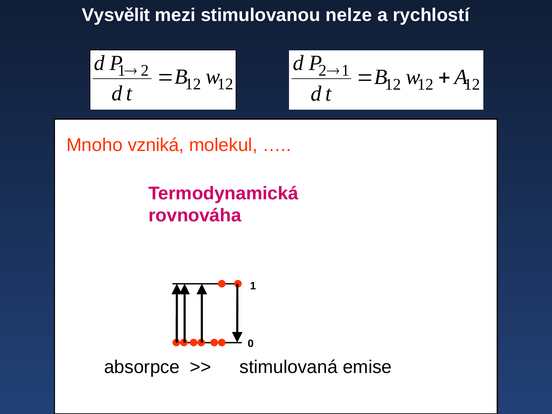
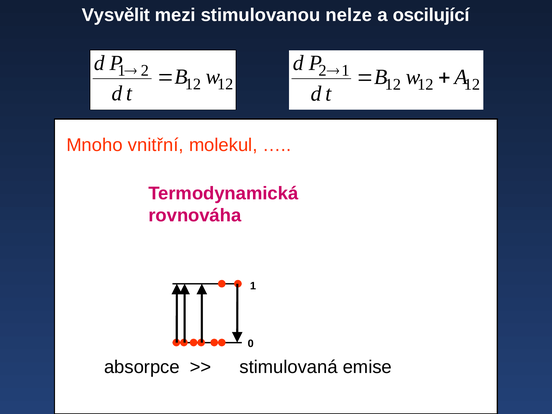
rychlostí: rychlostí -> oscilující (431, 15)
vzniká: vzniká -> vnitřní (156, 145)
